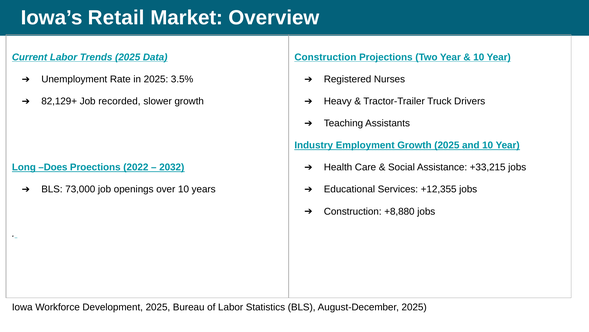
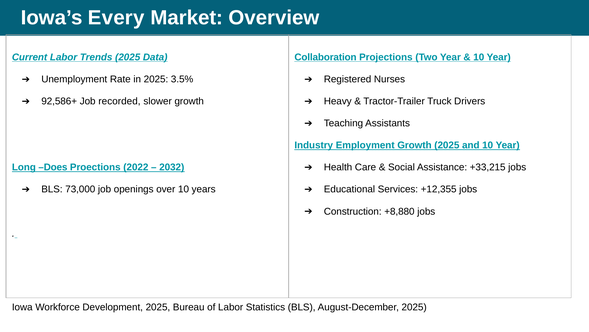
Retail: Retail -> Every (116, 18)
Construction: Construction -> Collaboration (325, 57)
82,129+: 82,129+ -> 92,586+ (59, 101)
